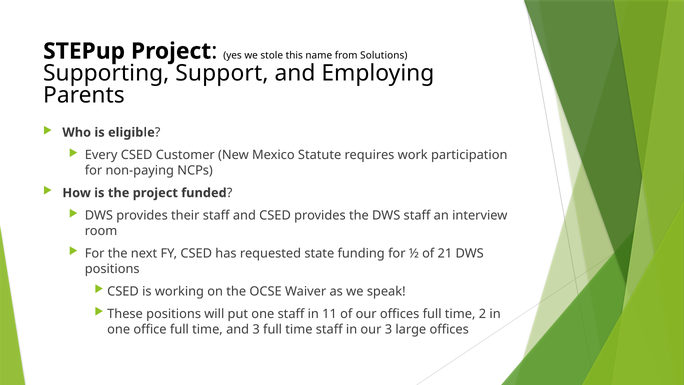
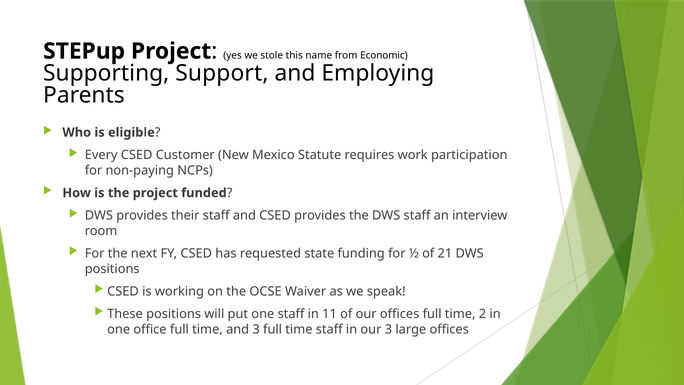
Solutions: Solutions -> Economic (384, 55)
